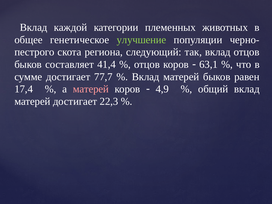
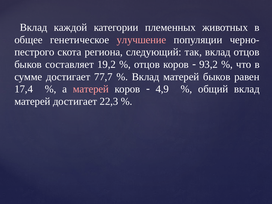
улучшение colour: light green -> pink (142, 40)
41,4: 41,4 -> 19,2 (107, 64)
63,1: 63,1 -> 93,2 (209, 64)
